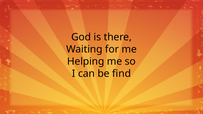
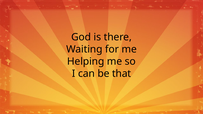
find: find -> that (122, 74)
